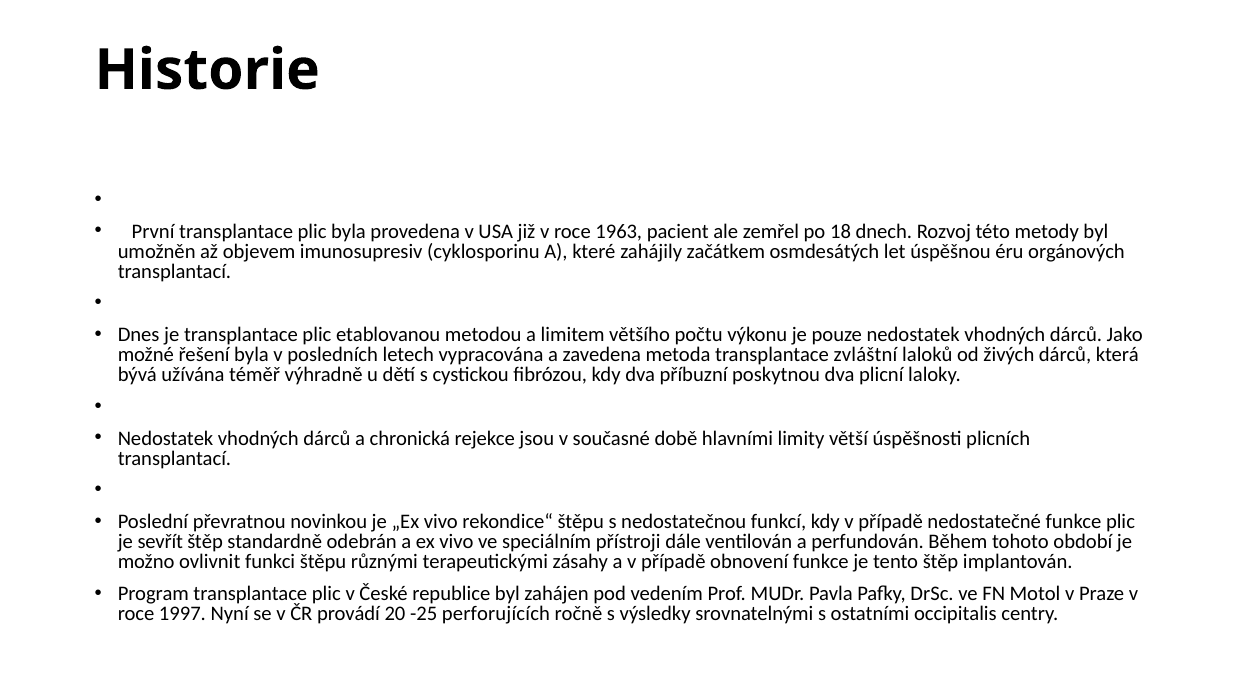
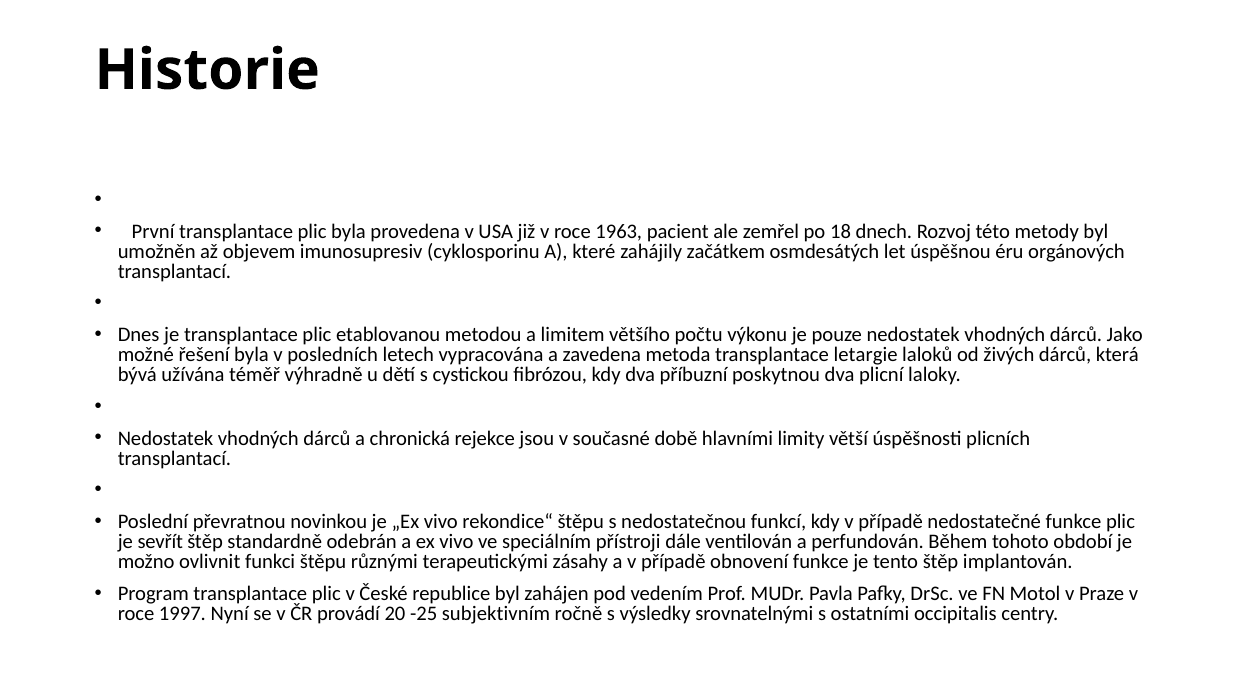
zvláštní: zvláštní -> letargie (866, 355)
perforujících: perforujících -> subjektivním (496, 613)
